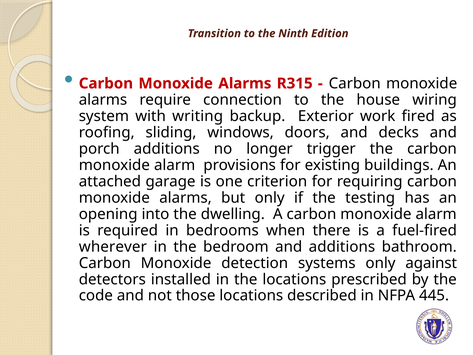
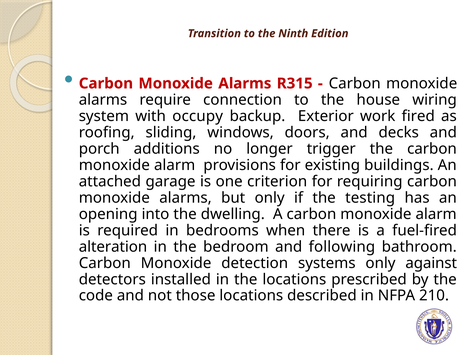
writing: writing -> occupy (198, 116)
wherever: wherever -> alteration (113, 247)
and additions: additions -> following (342, 247)
445: 445 -> 210 (434, 295)
